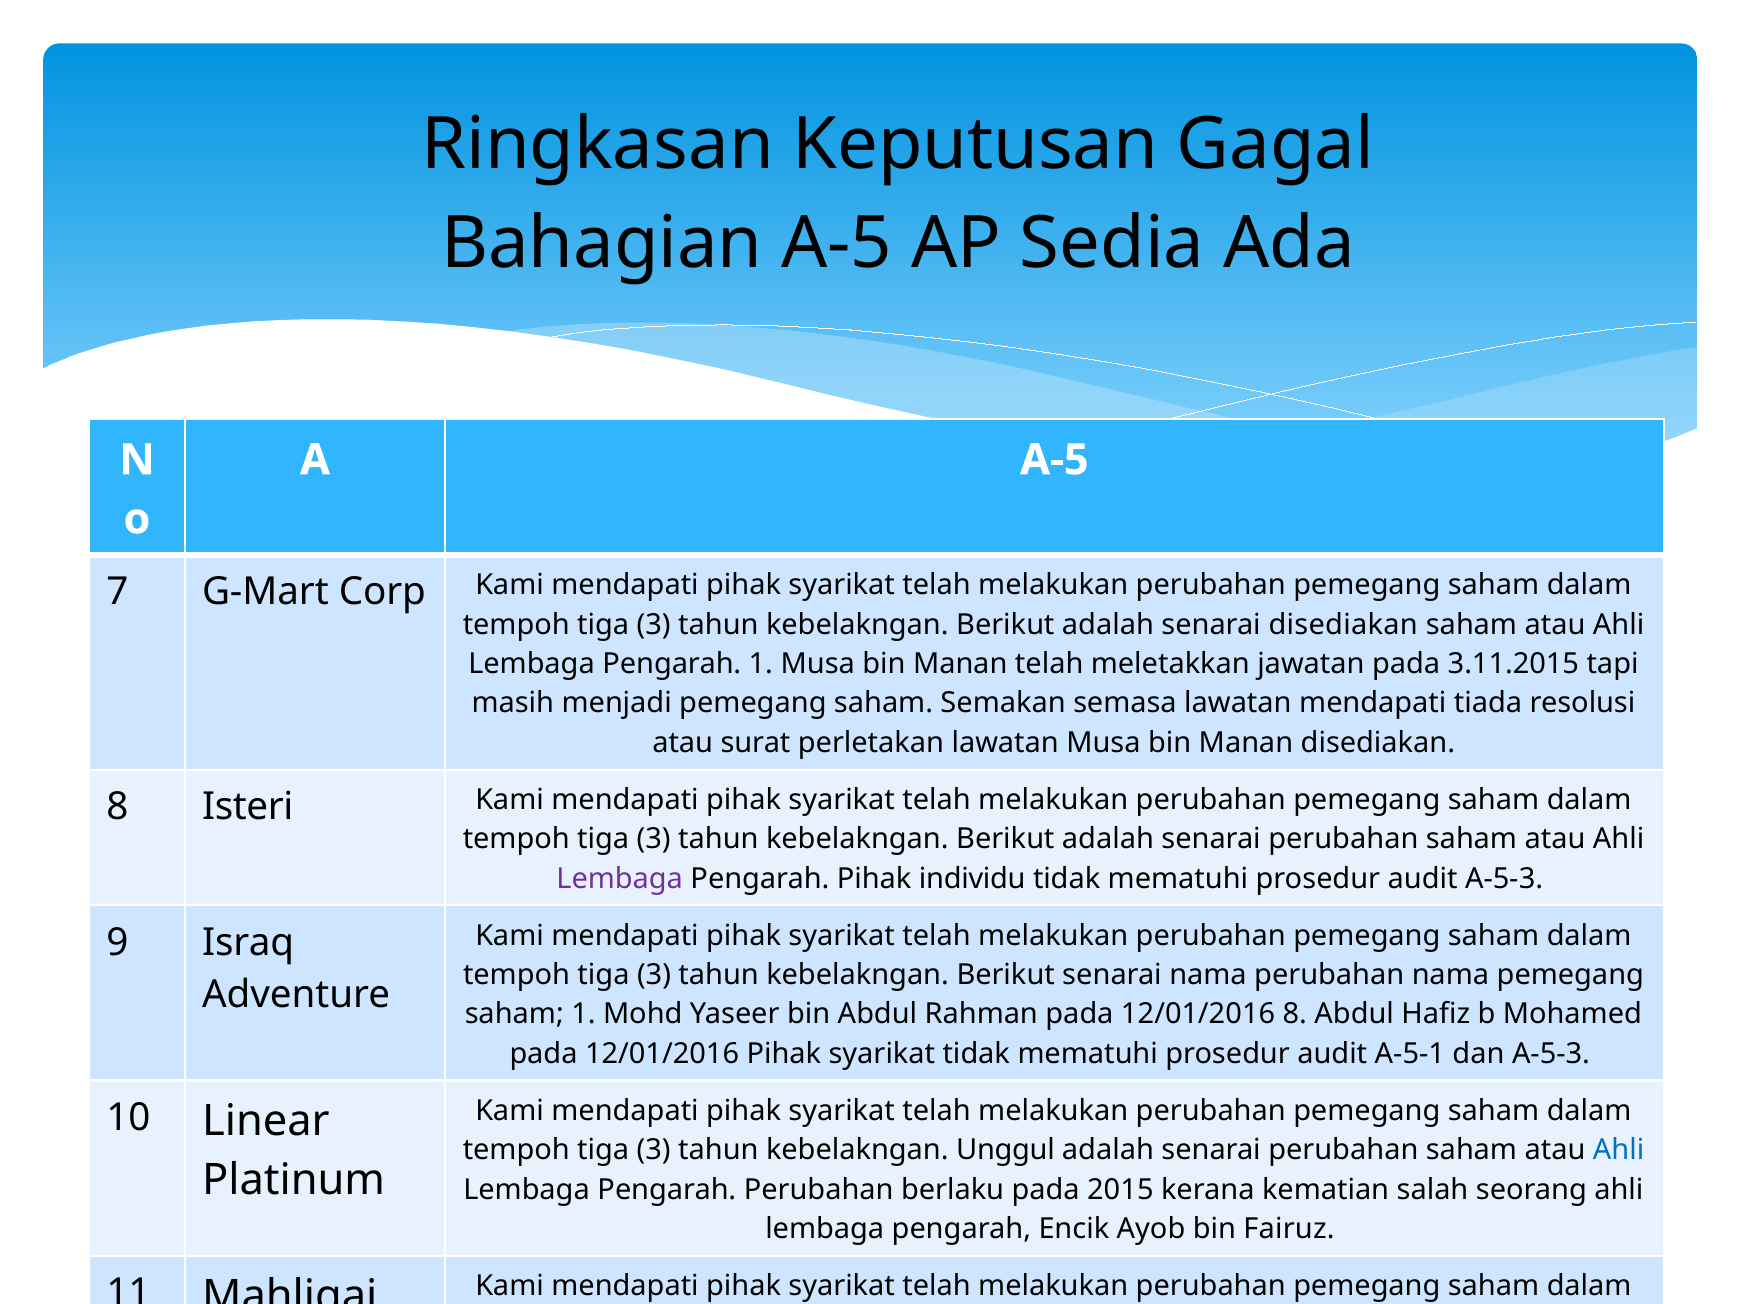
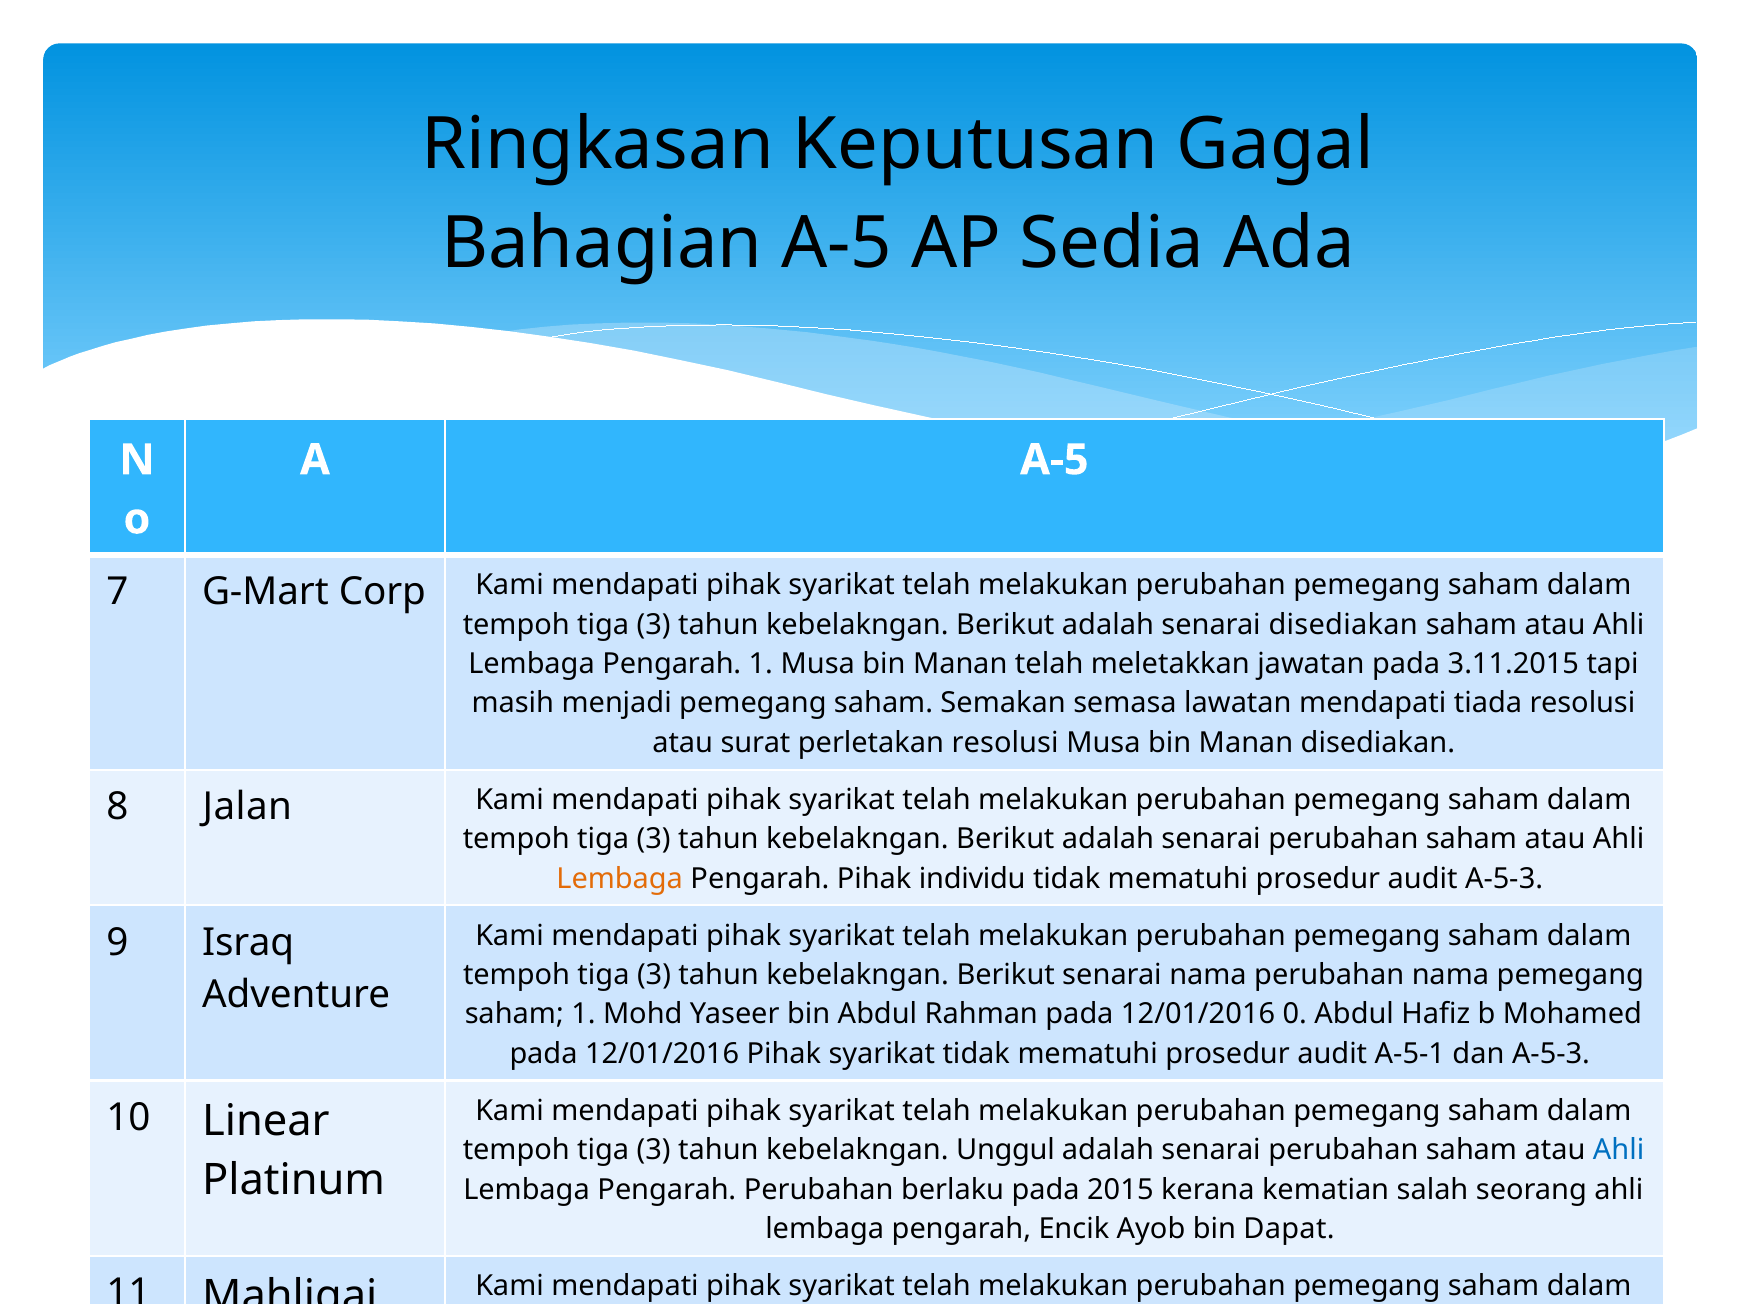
perletakan lawatan: lawatan -> resolusi (1005, 743)
Isteri: Isteri -> Jalan (247, 807)
Lembaga colour: purple -> orange (620, 879)
12/01/2016 8: 8 -> 0 (1295, 1015)
Fairuz: Fairuz -> Dapat (1289, 1229)
